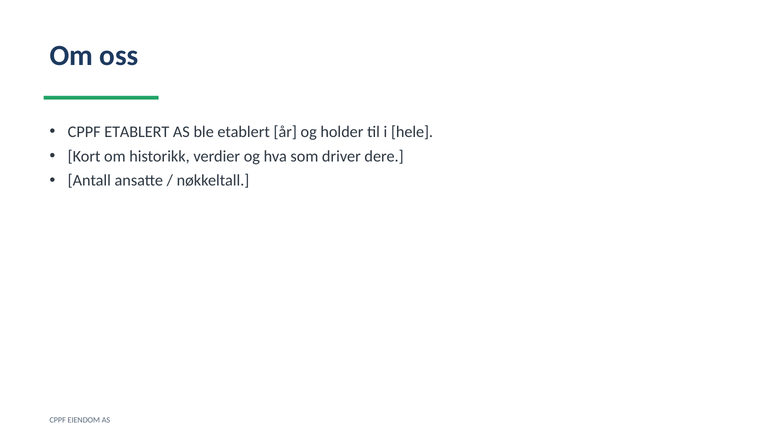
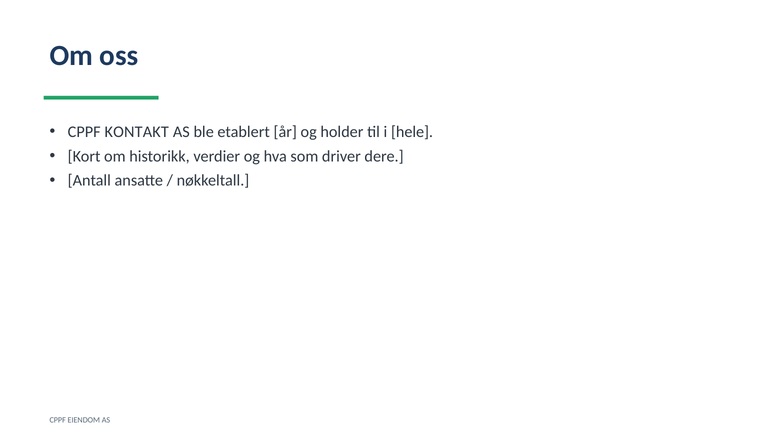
CPPF ETABLERT: ETABLERT -> KONTAKT (137, 132)
